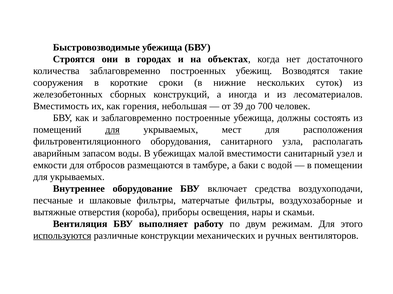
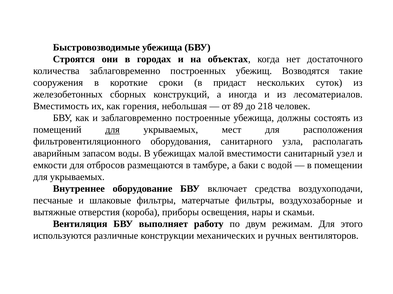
нижние: нижние -> придаст (230, 83)
39: 39 -> 89 (238, 107)
700: 700 -> 218 (265, 107)
используются underline: present -> none (62, 236)
